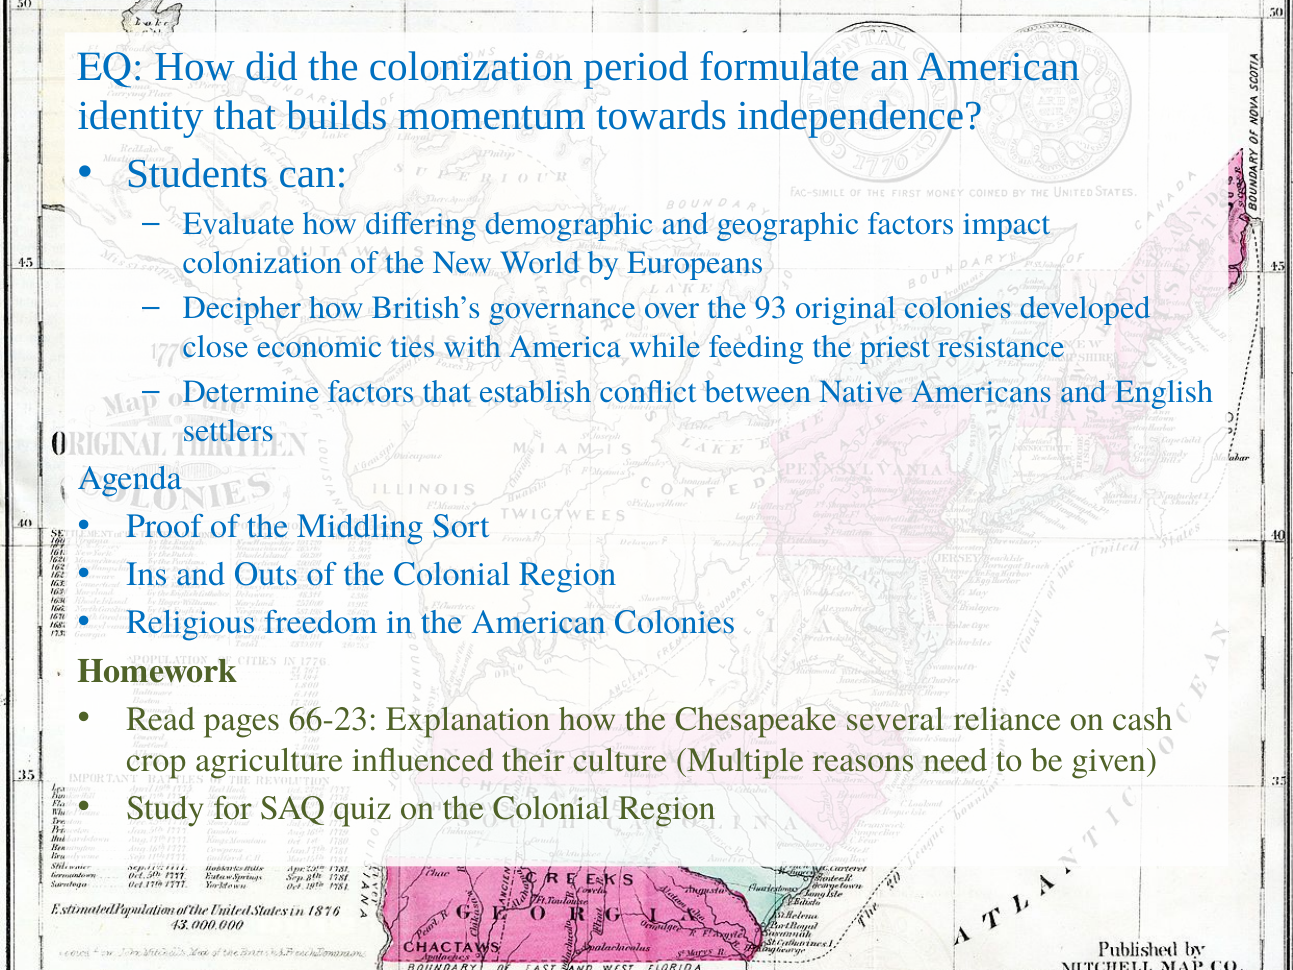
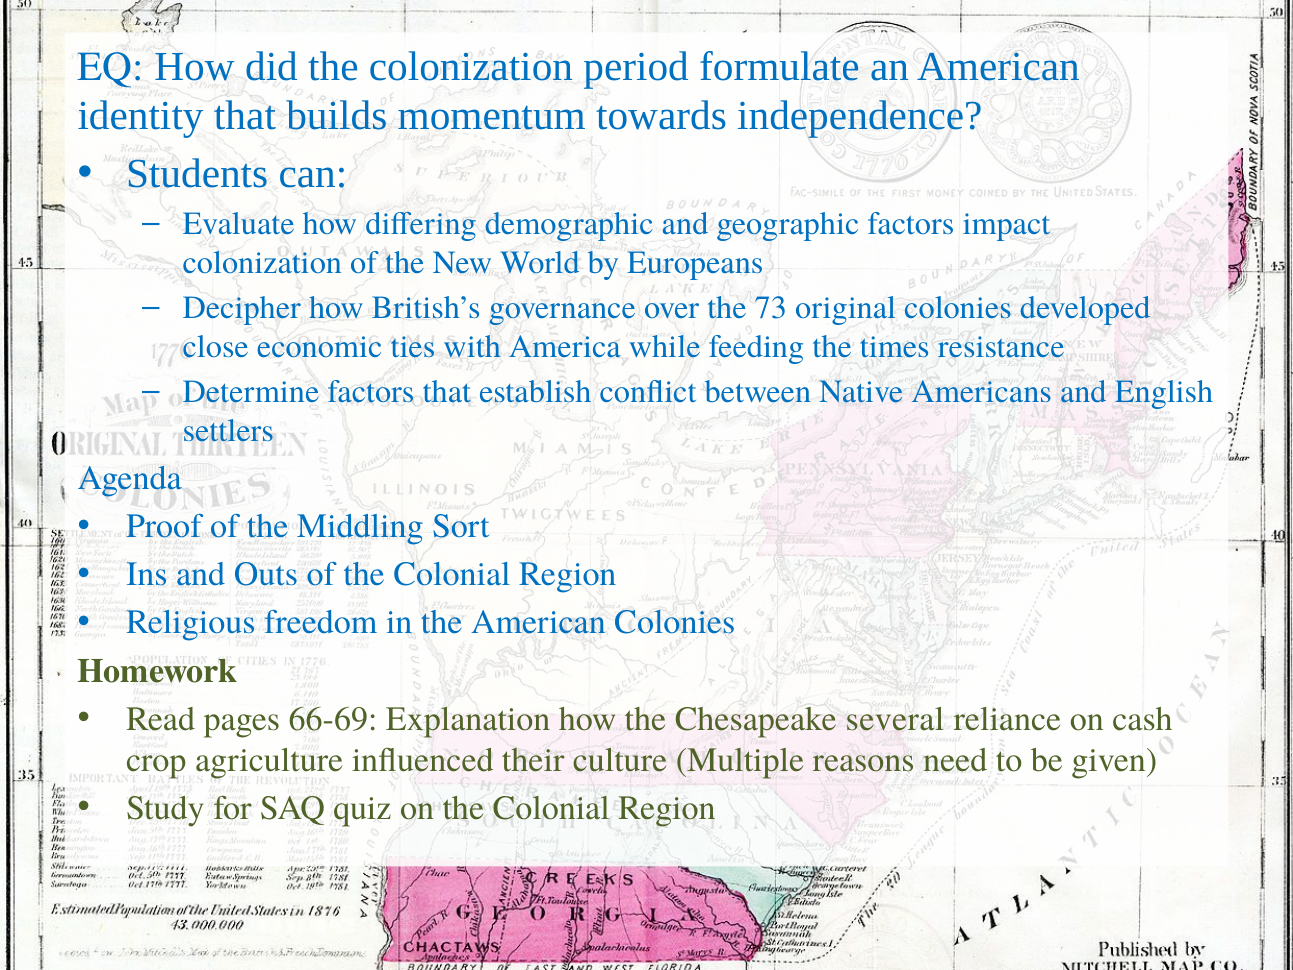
93: 93 -> 73 (771, 308)
priest: priest -> times (895, 347)
66-23: 66-23 -> 66-69 (333, 719)
